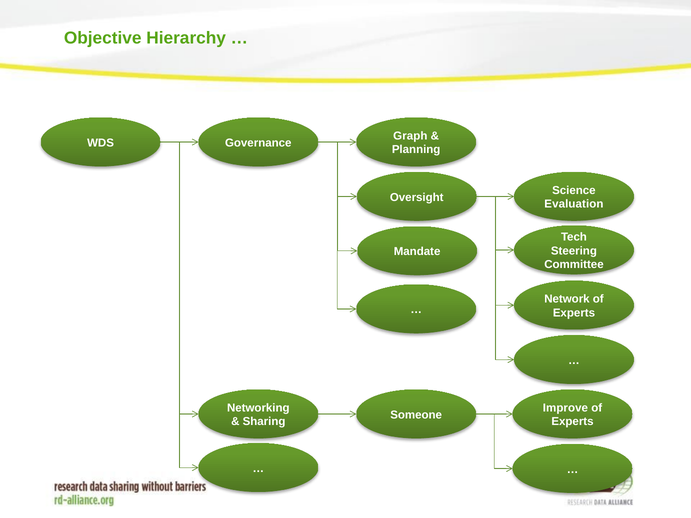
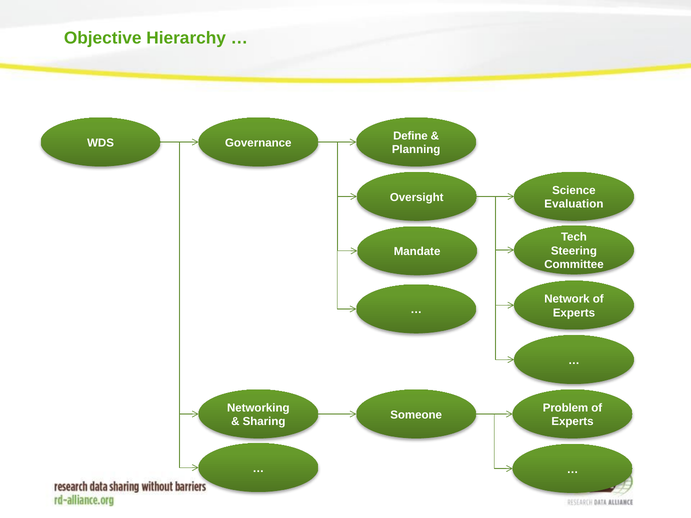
Graph: Graph -> Define (410, 136)
Improve: Improve -> Problem (565, 408)
